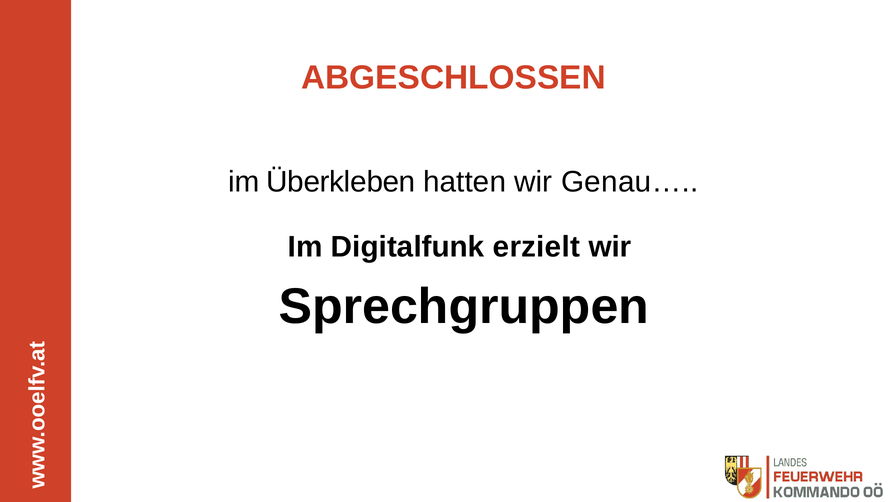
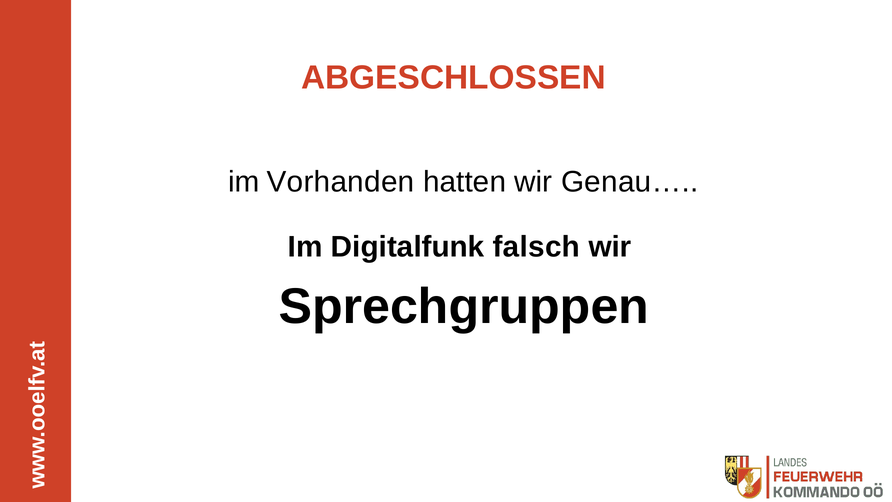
Überkleben: Überkleben -> Vorhanden (341, 182)
erzielt: erzielt -> falsch (536, 247)
